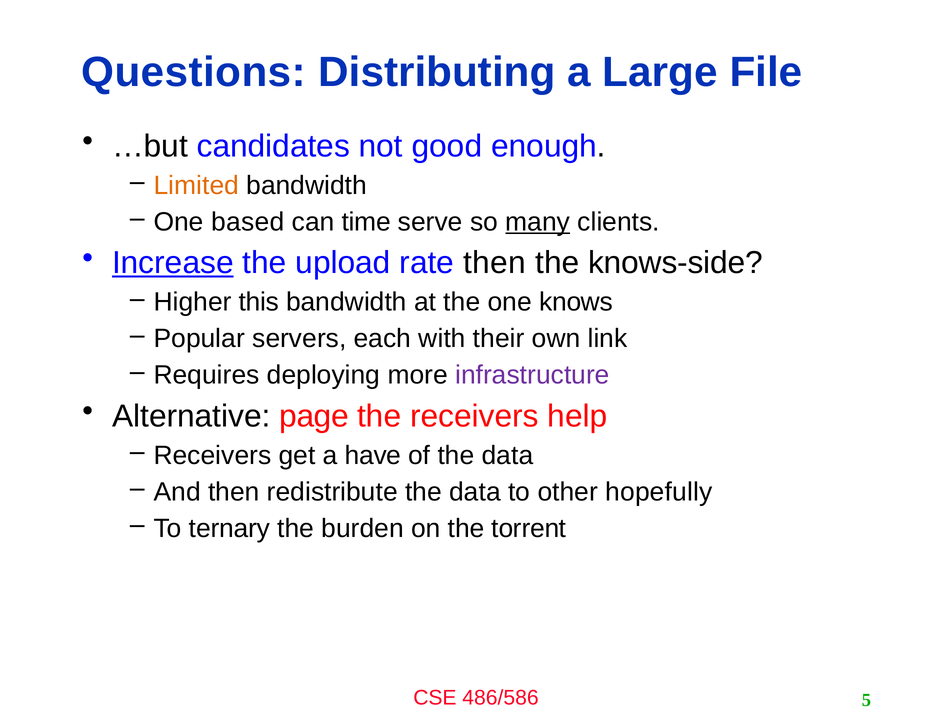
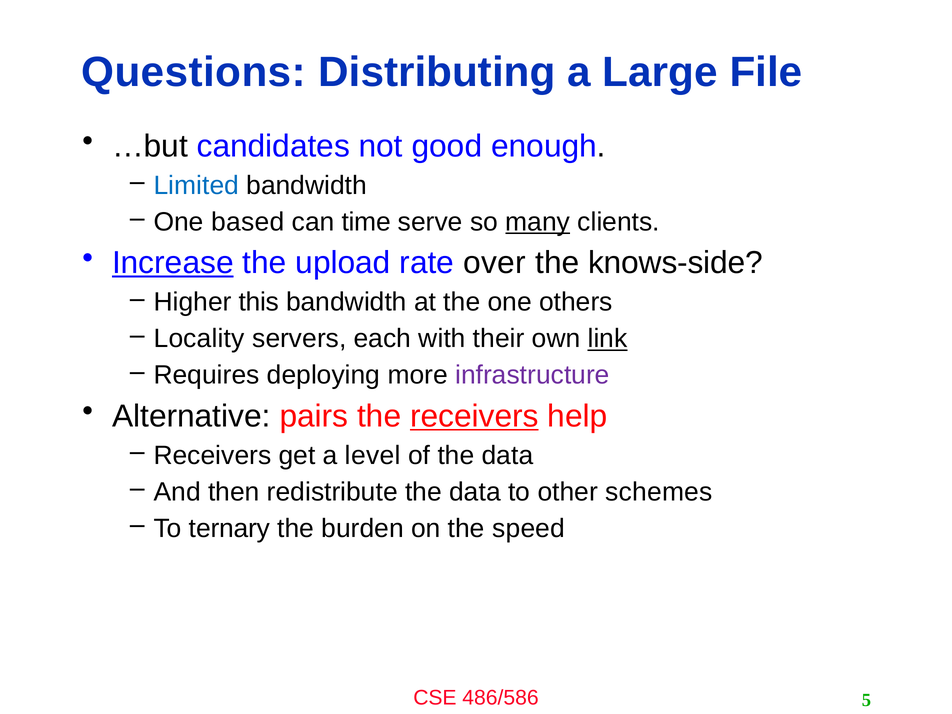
Limited colour: orange -> blue (196, 185)
rate then: then -> over (495, 263)
knows: knows -> others (576, 302)
Popular: Popular -> Locality (199, 339)
link underline: none -> present (608, 339)
page: page -> pairs (314, 416)
receivers underline: none -> present (474, 416)
have: have -> level (373, 455)
hopefully: hopefully -> schemes (659, 492)
torrent: torrent -> speed (529, 529)
